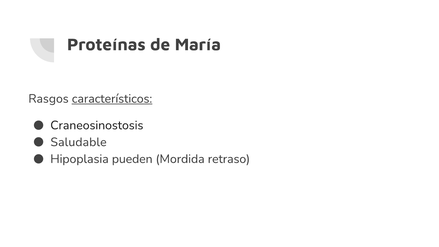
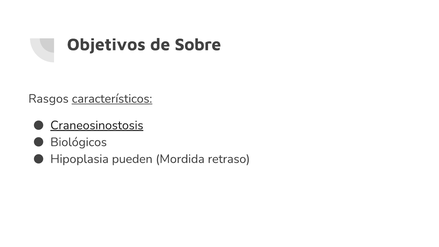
Proteínas: Proteínas -> Objetivos (106, 45)
María: María -> Sobre (198, 45)
Craneosinostosis underline: none -> present (97, 125)
Saludable: Saludable -> Biológicos (79, 142)
